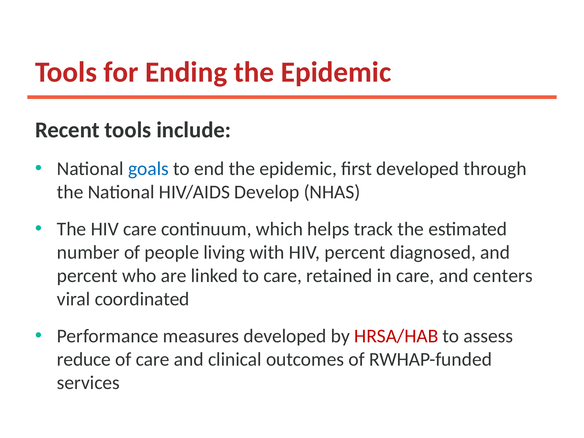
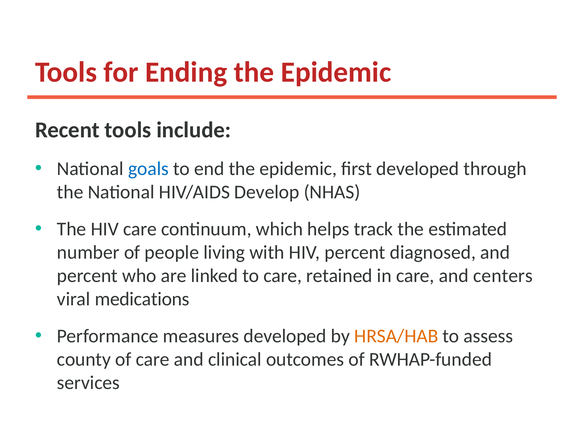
coordinated: coordinated -> medications (142, 299)
HRSA/HAB colour: red -> orange (396, 336)
reduce: reduce -> county (84, 360)
